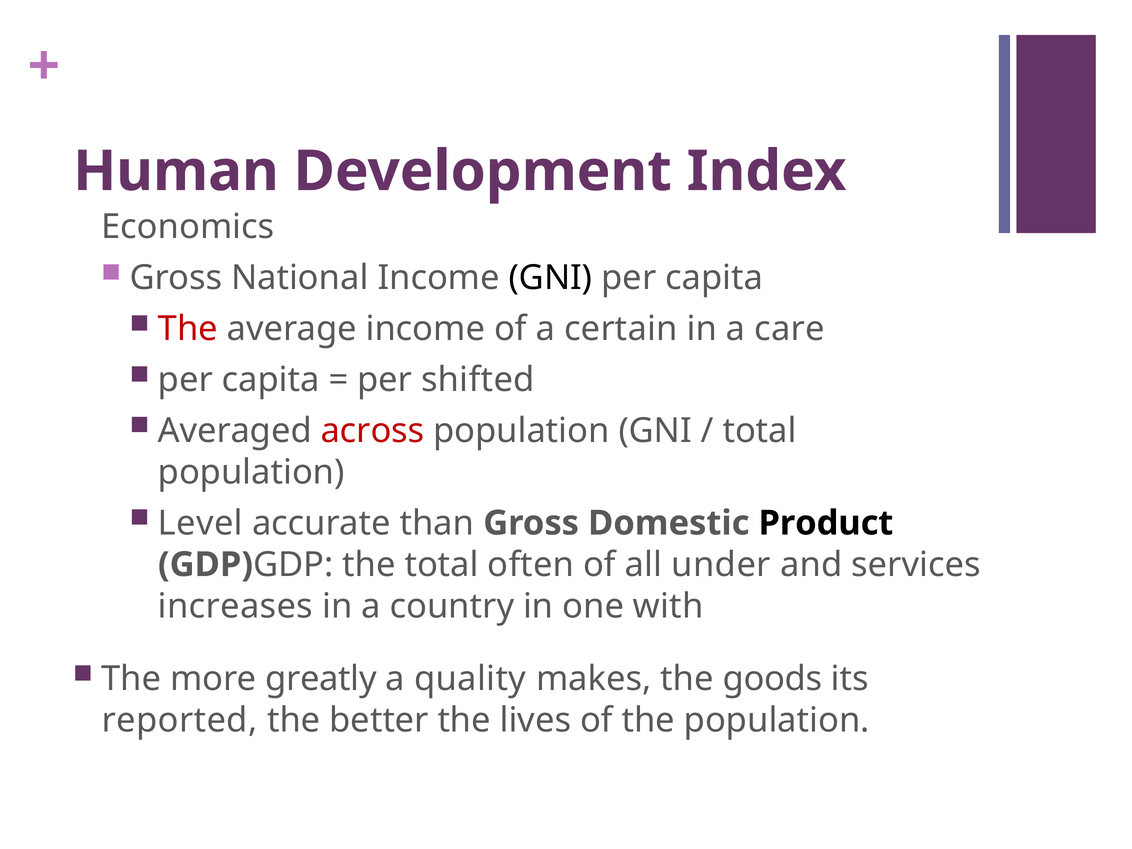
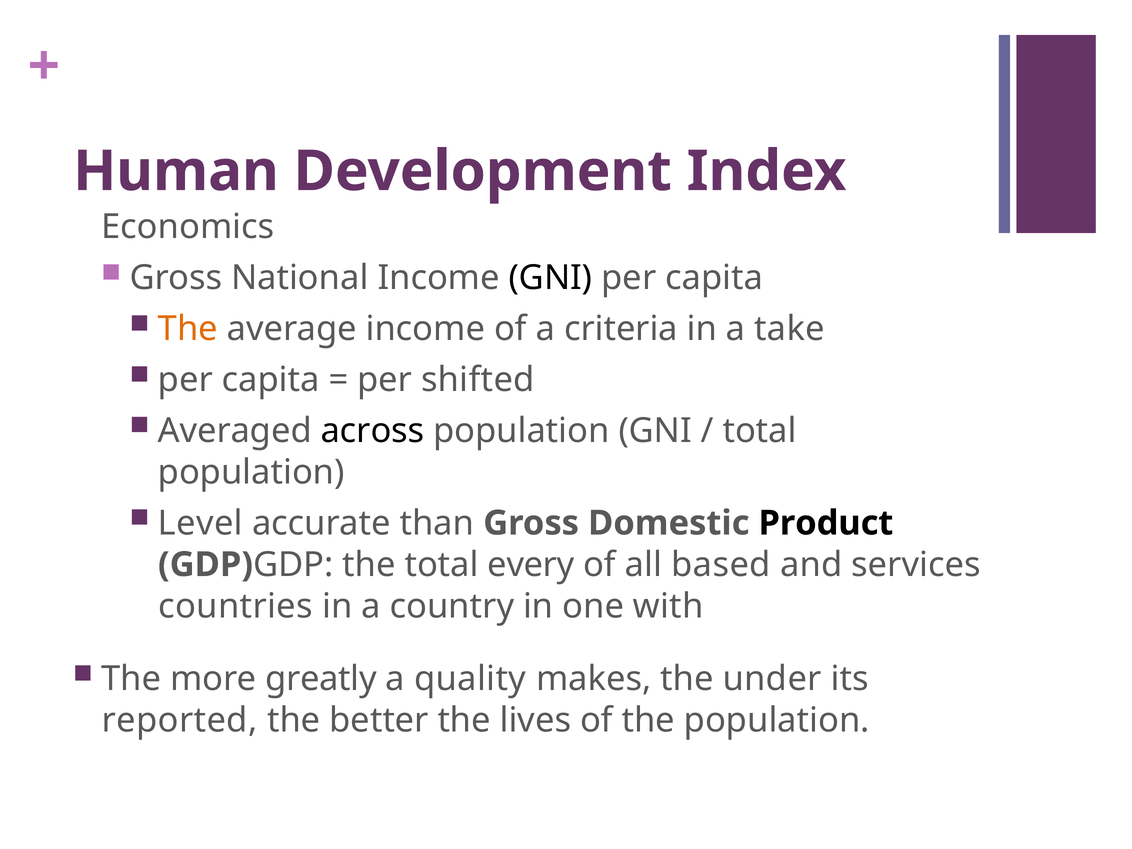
The colour: red -> orange (188, 329)
certain: certain -> criteria (621, 329)
care: care -> take (789, 329)
across colour: red -> black (373, 431)
often: often -> every (531, 565)
under: under -> based (721, 565)
increases: increases -> countries (235, 606)
goods: goods -> under (772, 679)
